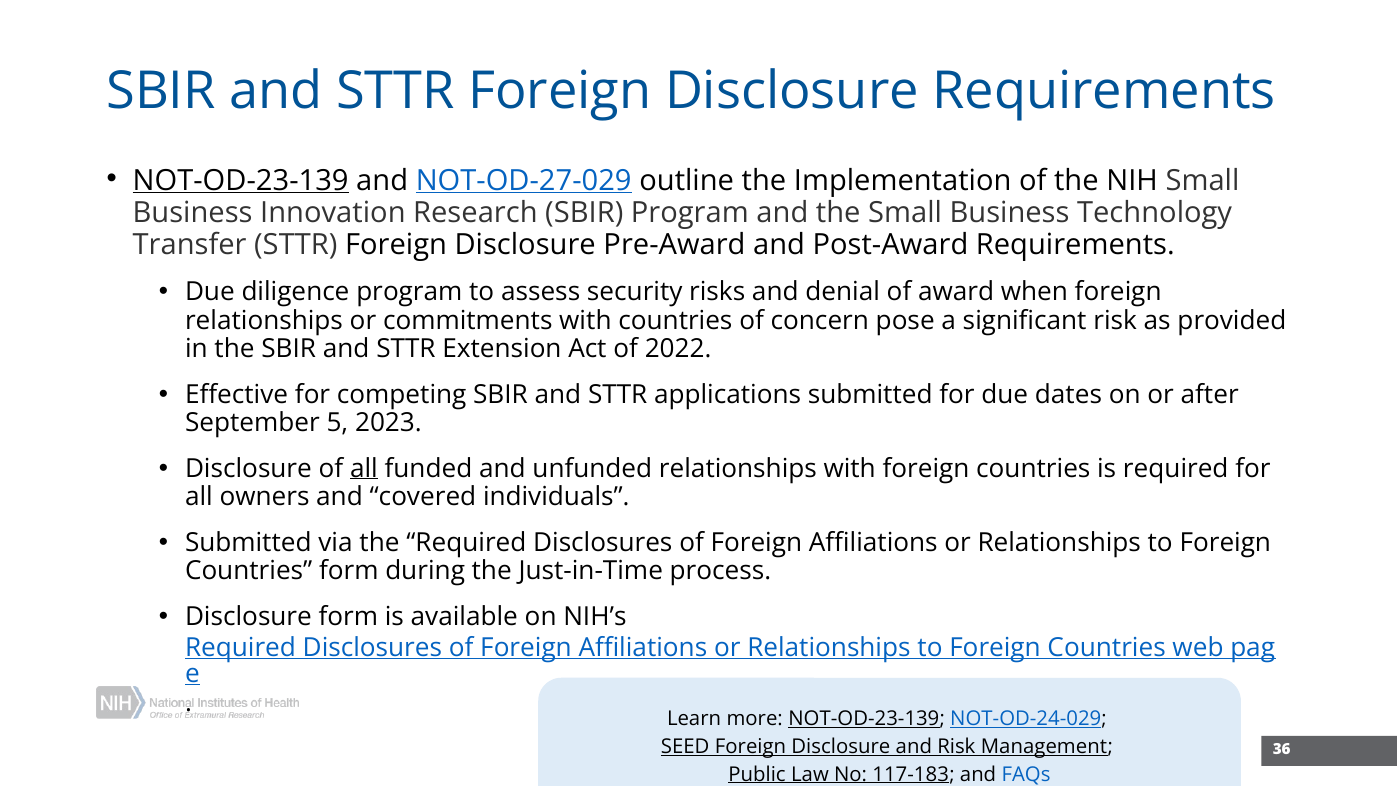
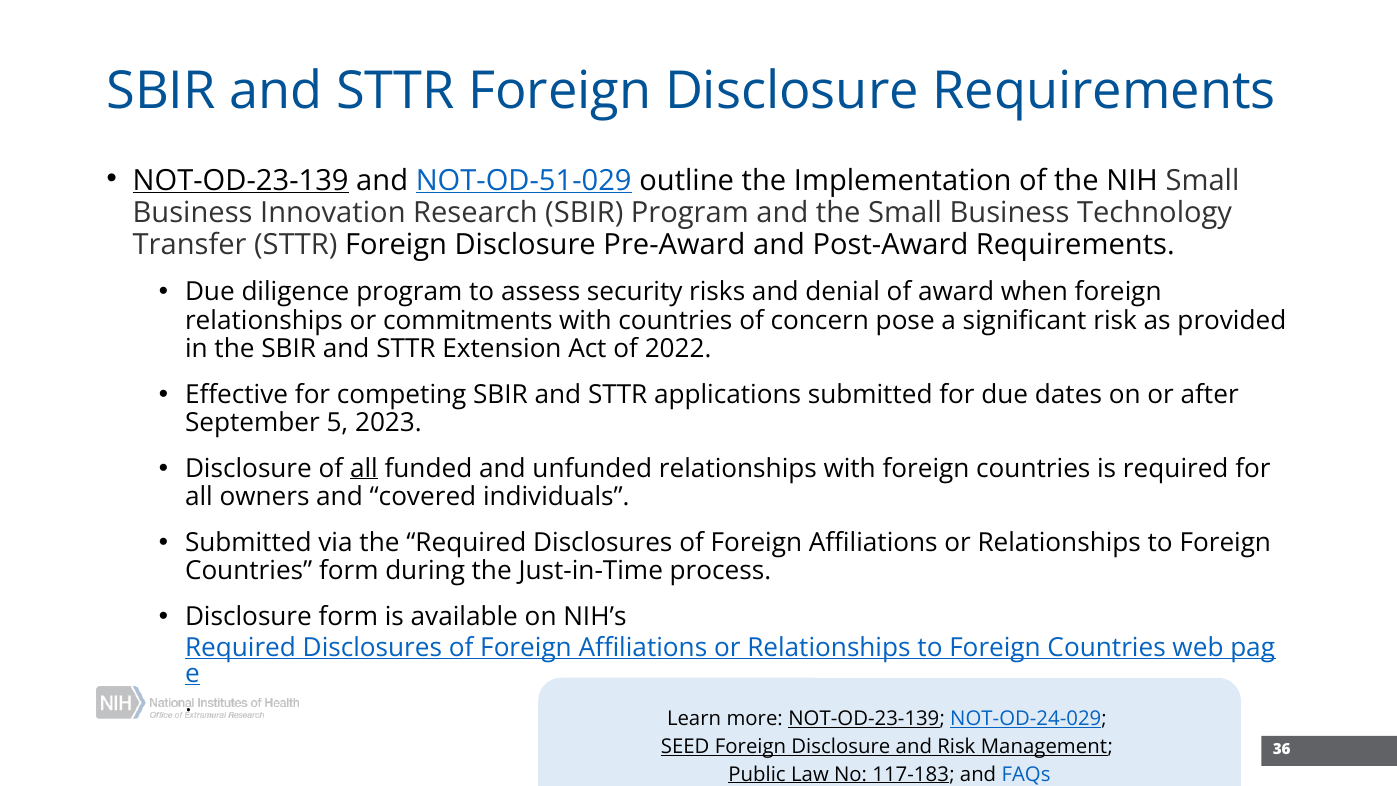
NOT-OD-27-029: NOT-OD-27-029 -> NOT-OD-51-029 (524, 181)
